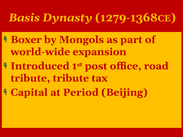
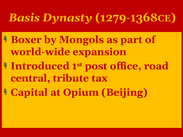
tribute: tribute -> central (30, 78)
Period: Period -> Opium (81, 93)
